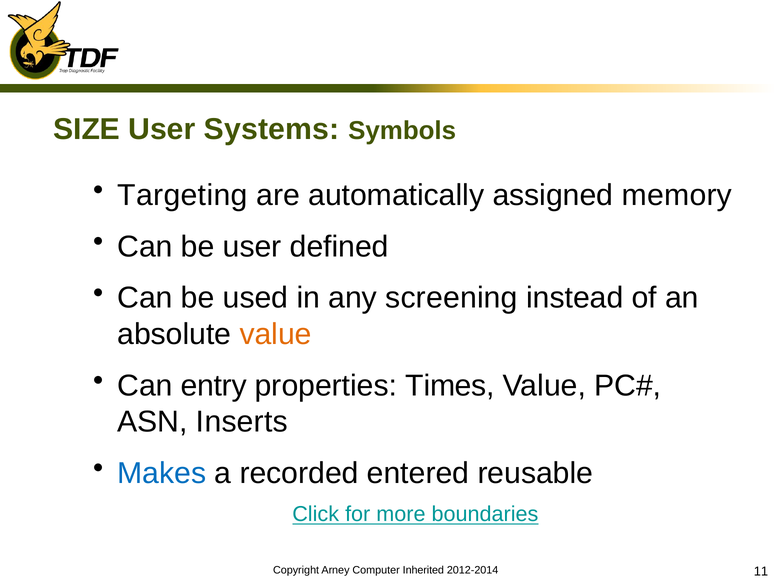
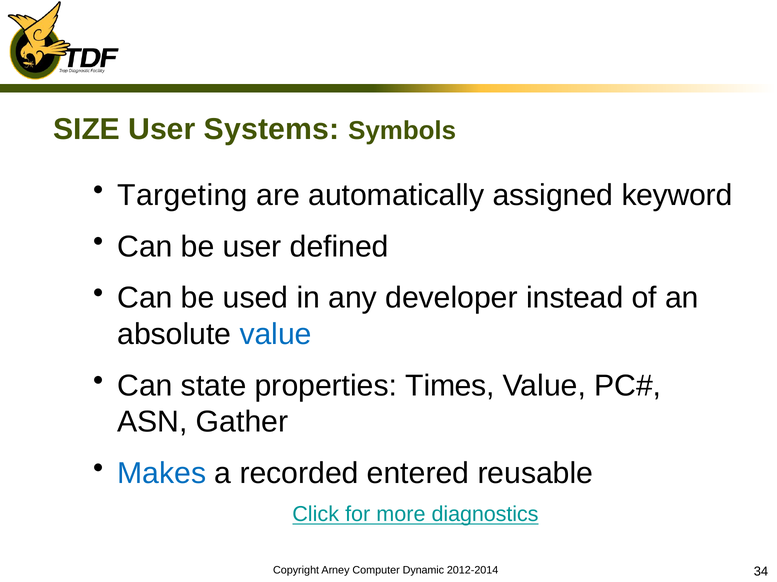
memory: memory -> keyword (677, 196)
screening: screening -> developer (452, 298)
value colour: orange -> blue (276, 335)
entry: entry -> state (214, 386)
Inserts: Inserts -> Gather (242, 422)
boundaries: boundaries -> diagnostics (485, 515)
Inherited: Inherited -> Dynamic (423, 571)
11: 11 -> 34 (761, 572)
